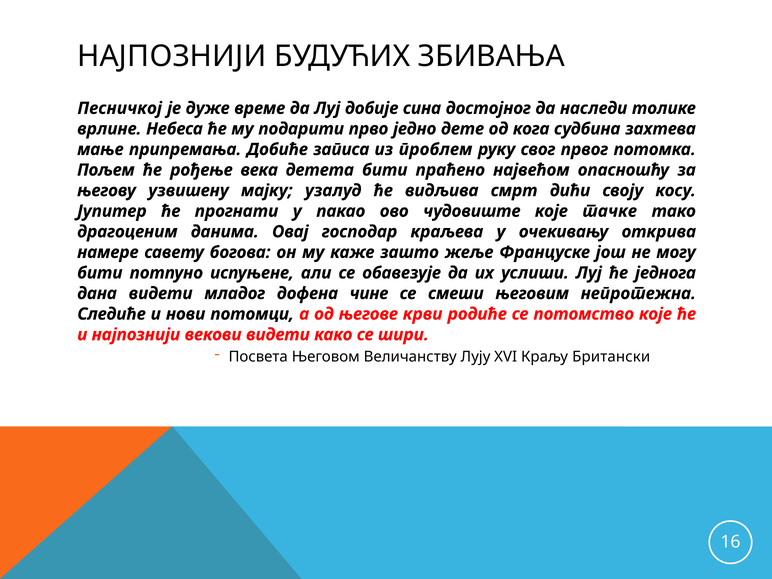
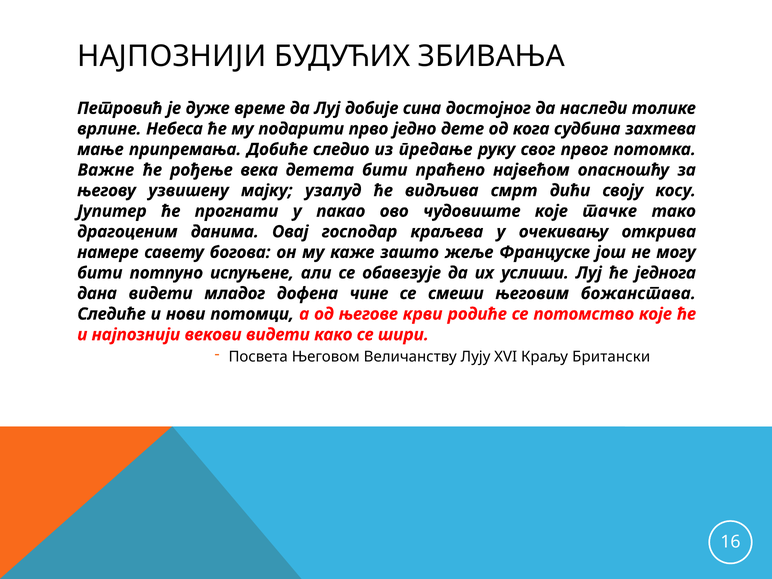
Песничкој: Песничкој -> Петровић (120, 108)
записа: записа -> следио (341, 149)
проблем: проблем -> предање (435, 149)
Пољем: Пољем -> Важне (106, 170)
непротежна: непротежна -> божанстава (638, 293)
